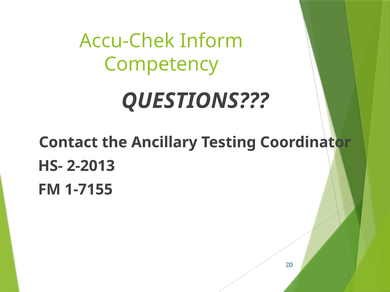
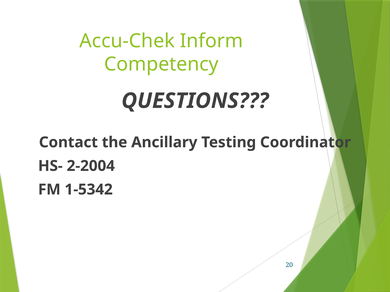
2-2013: 2-2013 -> 2-2004 (91, 166)
1-7155: 1-7155 -> 1-5342 (89, 190)
